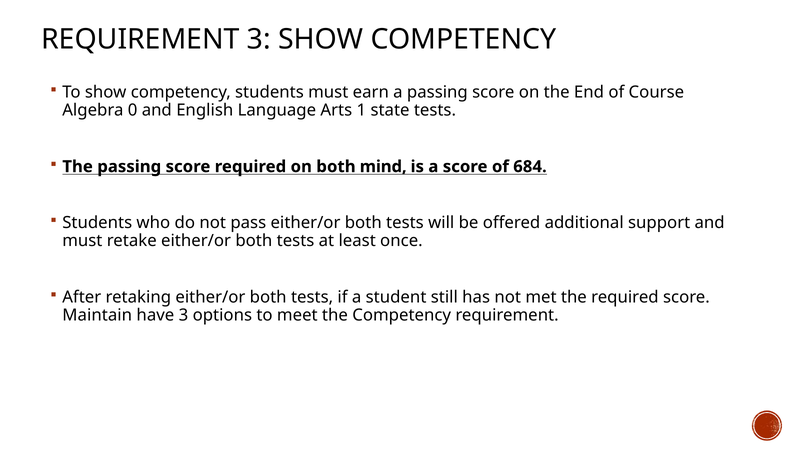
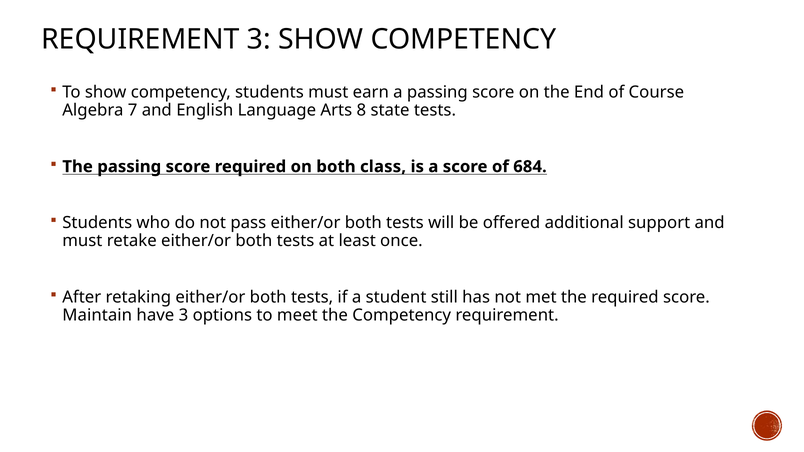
0: 0 -> 7 (133, 110)
1: 1 -> 8 (361, 110)
mind: mind -> class (383, 167)
